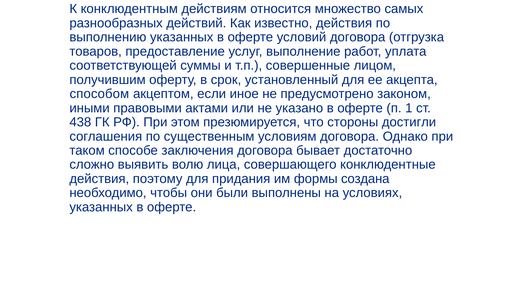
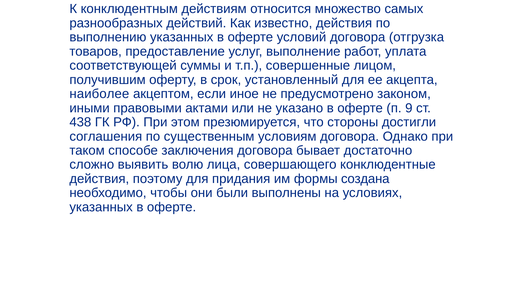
способом: способом -> наиболее (99, 94)
1: 1 -> 9 (409, 108)
